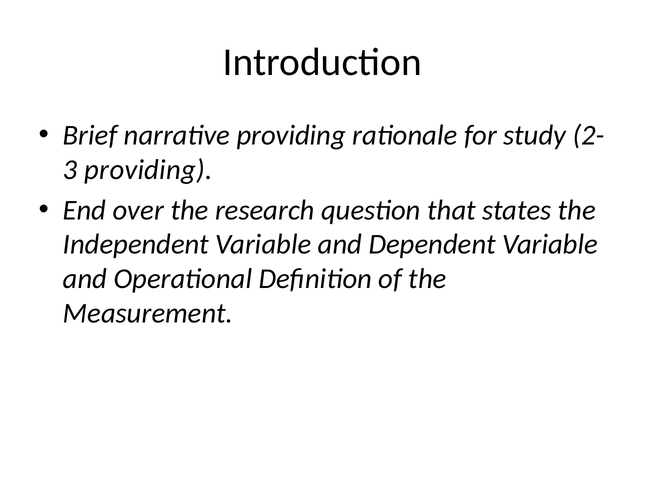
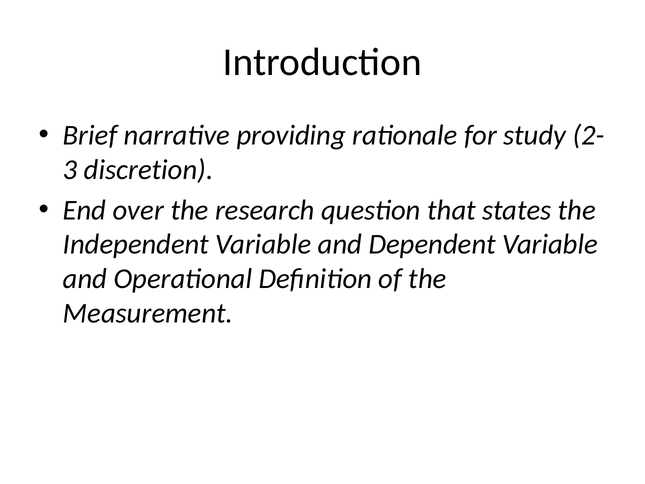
providing: providing -> discretion (149, 170)
